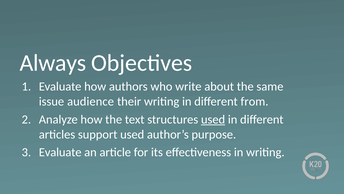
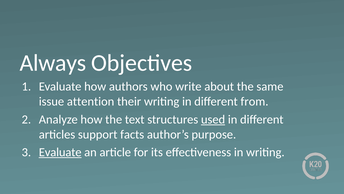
audience: audience -> attention (91, 101)
support used: used -> facts (132, 134)
Evaluate underline: none -> present (60, 152)
